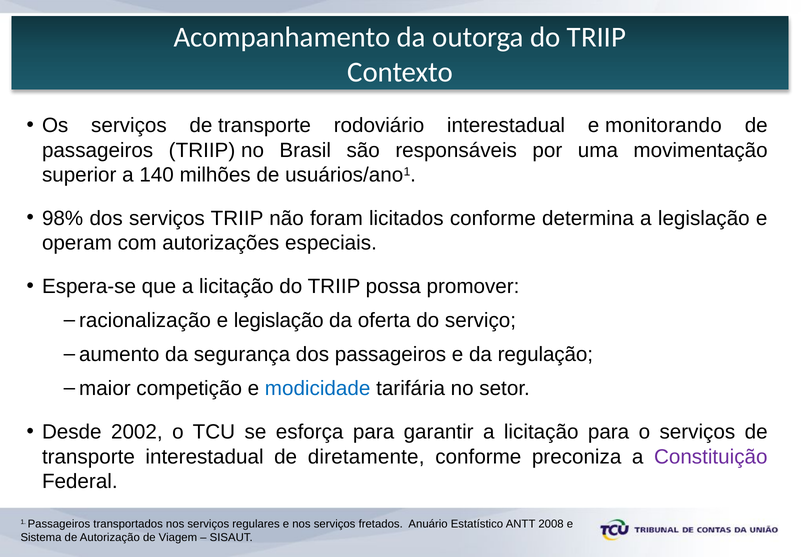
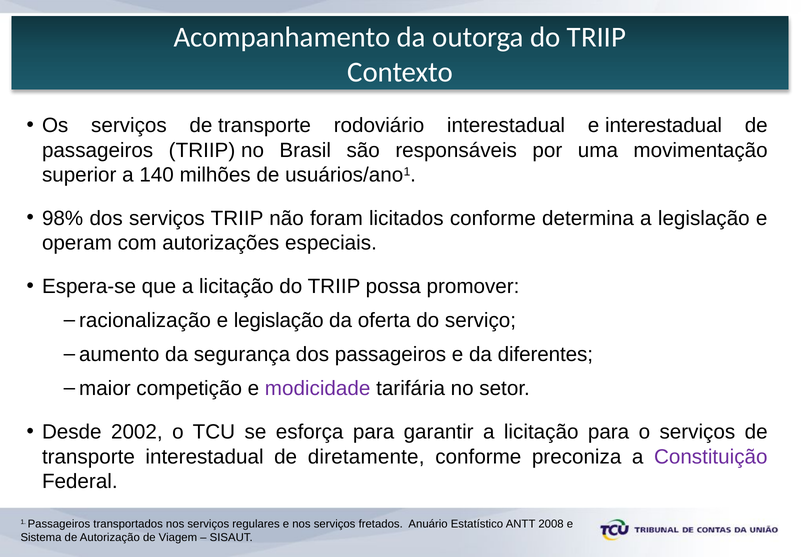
e monitorando: monitorando -> interestadual (664, 125)
regulação: regulação -> diferentes (545, 354)
modicidade colour: blue -> purple (318, 388)
